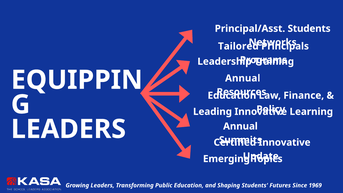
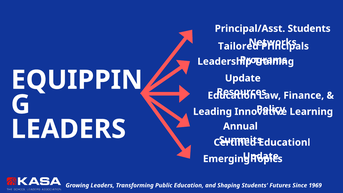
Annual: Annual -> Update (243, 78)
Innovative: Innovative -> Educationl (284, 142)
